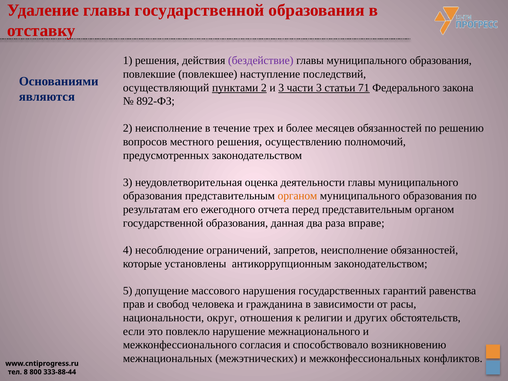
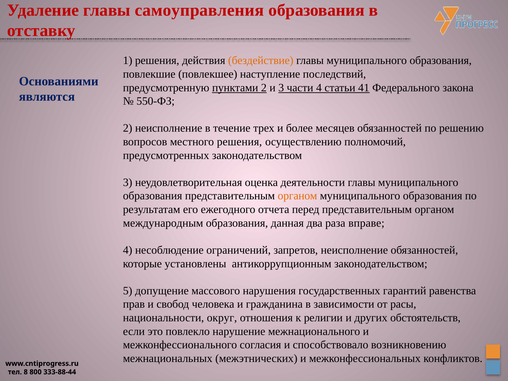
главы государственной: государственной -> самоуправления (199, 10)
бездействие colour: purple -> orange (261, 61)
осуществляющий: осуществляющий -> предусмотренную (166, 88)
части 3: 3 -> 4 (319, 88)
71: 71 -> 41 (364, 88)
892-ФЗ: 892-ФЗ -> 550-ФЗ (156, 101)
государственной: государственной -> международным (163, 223)
